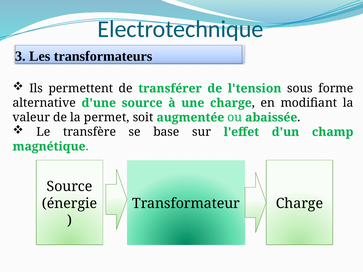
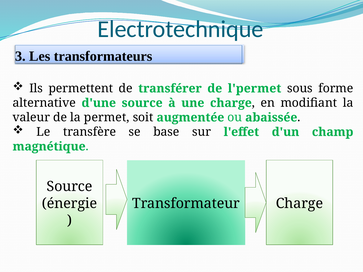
l'tension: l'tension -> l'permet (255, 89)
